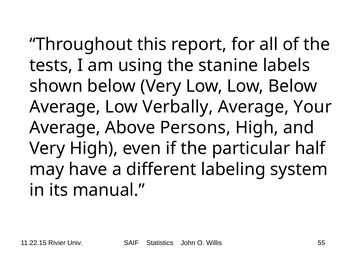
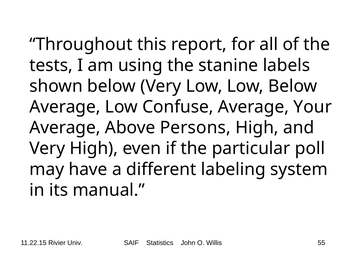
Verbally: Verbally -> Confuse (178, 107)
half: half -> poll (310, 148)
